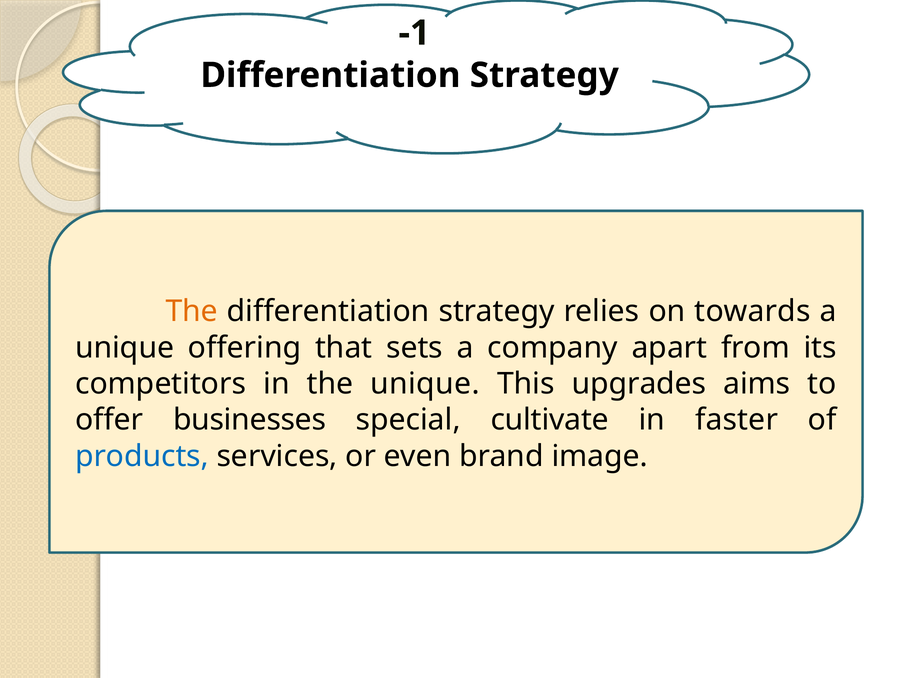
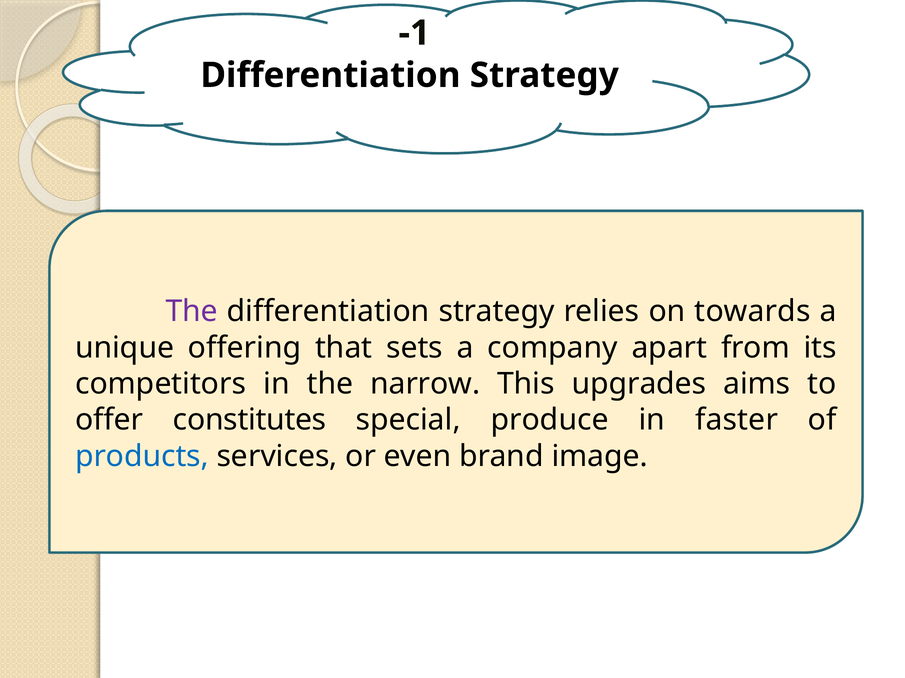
The colour: orange -> purple (192, 312)
the unique: unique -> narrow (425, 384)
businesses: businesses -> constitutes (250, 420)
cultivate: cultivate -> produce (550, 420)
